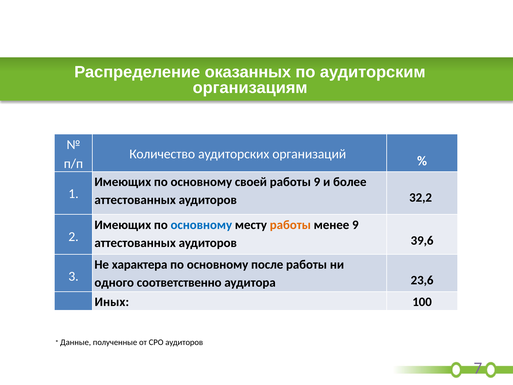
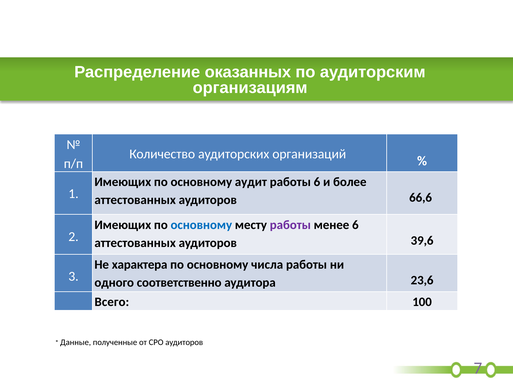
своей: своей -> аудит (251, 182)
работы 9: 9 -> 6 (317, 182)
32,2: 32,2 -> 66,6 (421, 198)
работы colour: orange -> purple (290, 225)
менее 9: 9 -> 6 (355, 225)
после: после -> числа (267, 264)
Иных: Иных -> Всего (112, 302)
